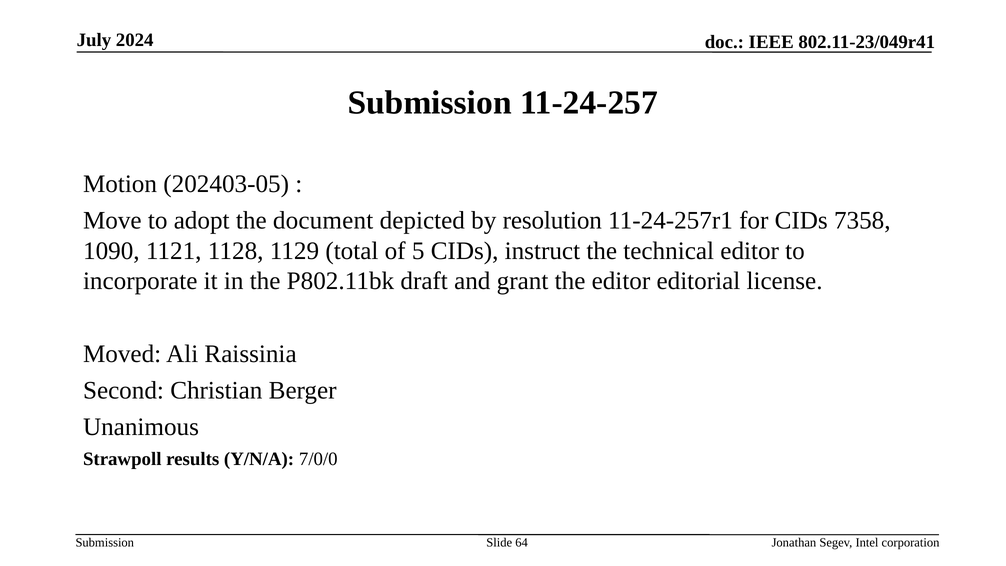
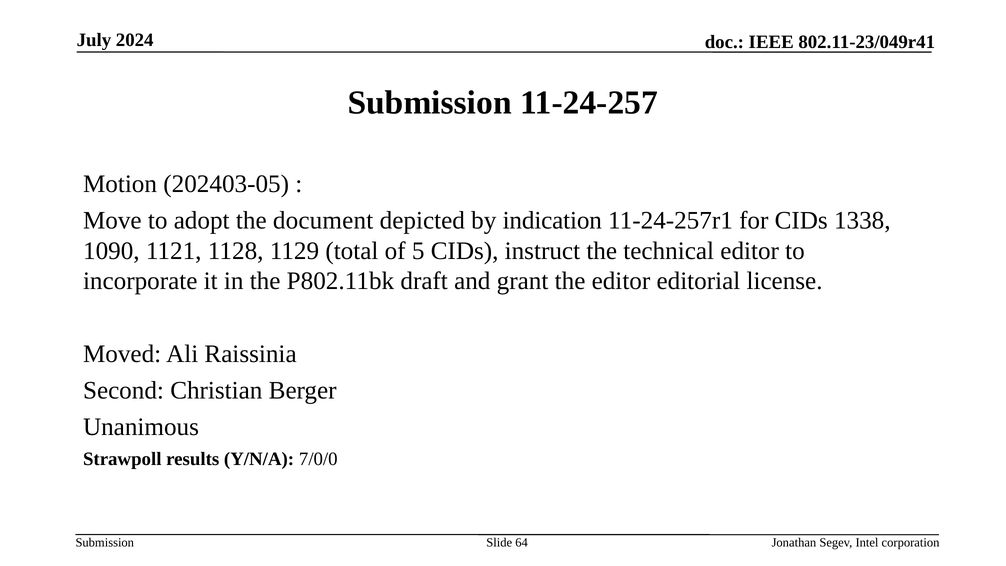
resolution: resolution -> indication (552, 221)
7358: 7358 -> 1338 (862, 221)
